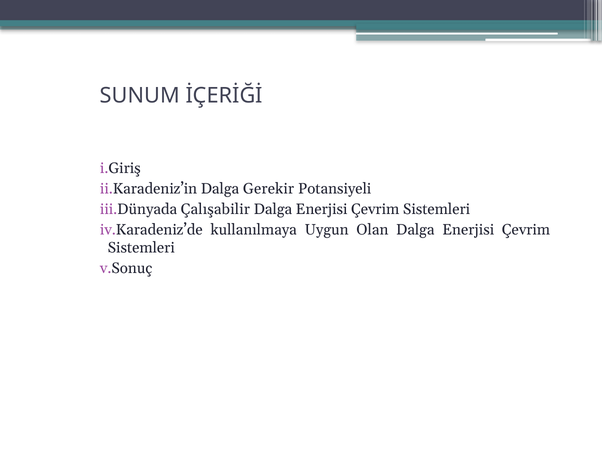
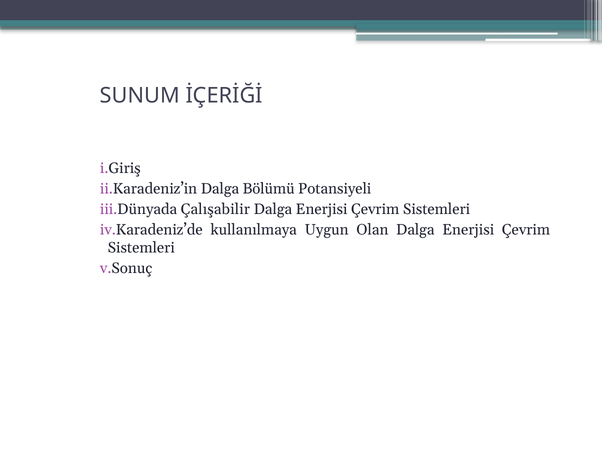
Gerekir: Gerekir -> Bölümü (269, 189)
